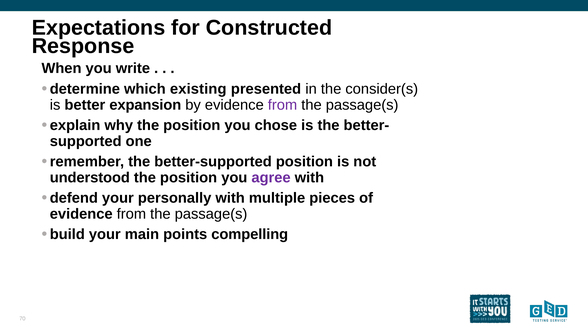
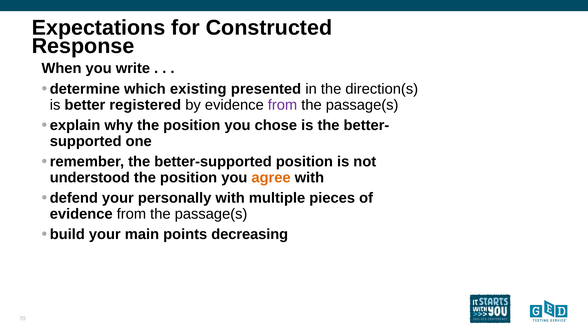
consider(s: consider(s -> direction(s (382, 89)
expansion: expansion -> registered (145, 105)
agree colour: purple -> orange (271, 177)
compelling: compelling -> decreasing (250, 234)
